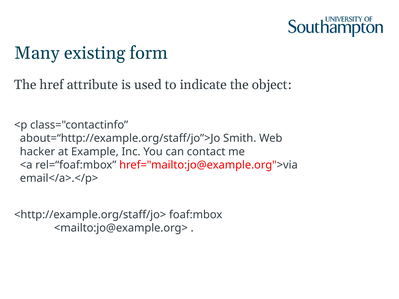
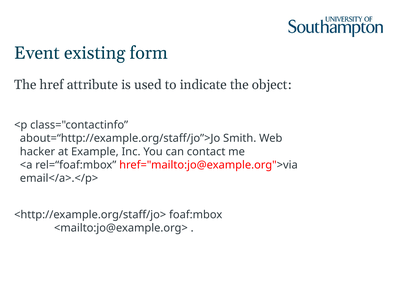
Many: Many -> Event (37, 53)
